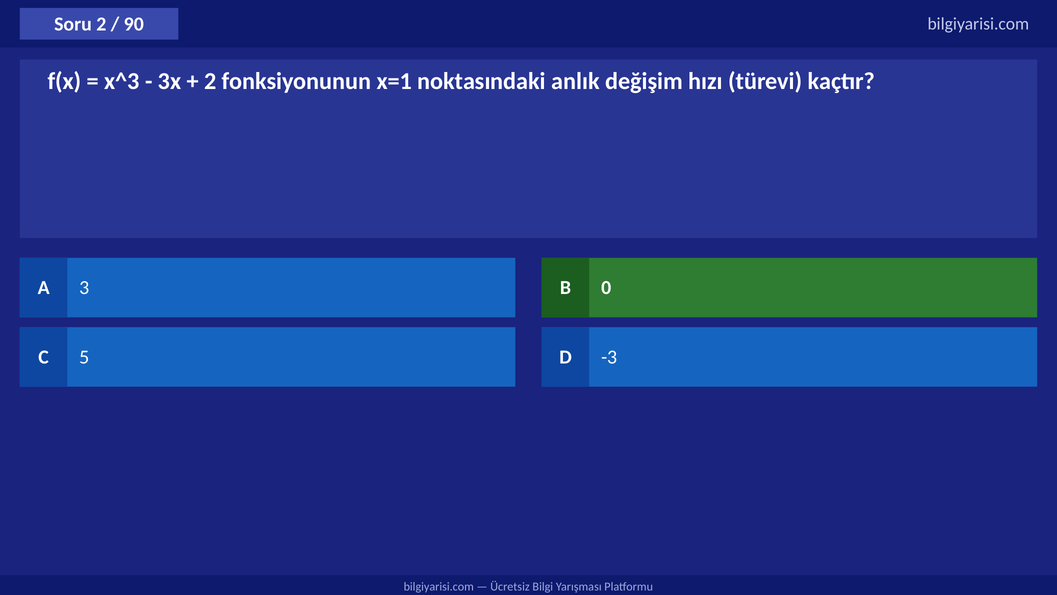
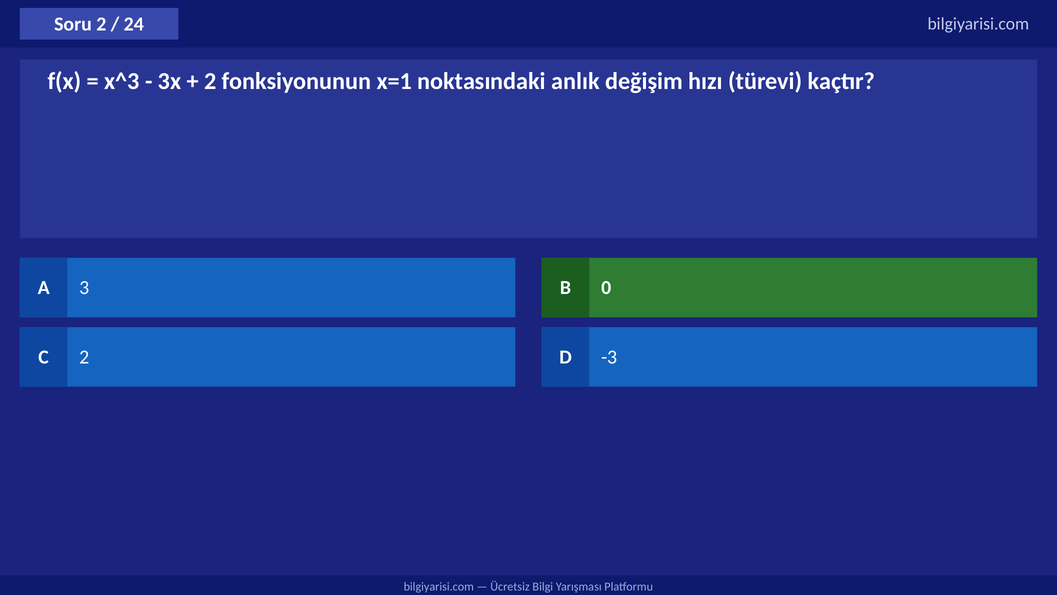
90: 90 -> 24 (134, 24)
C 5: 5 -> 2 (84, 357)
